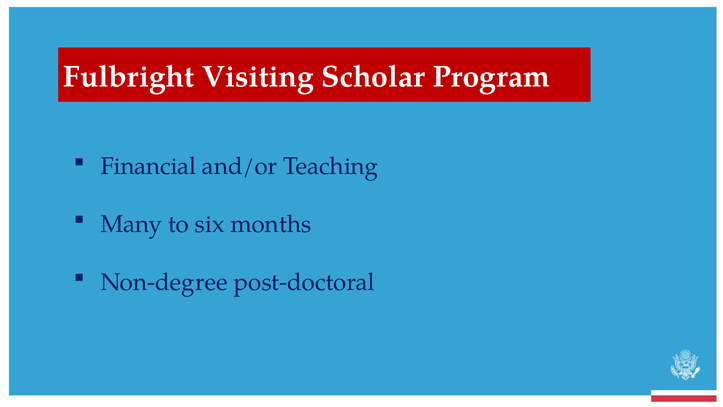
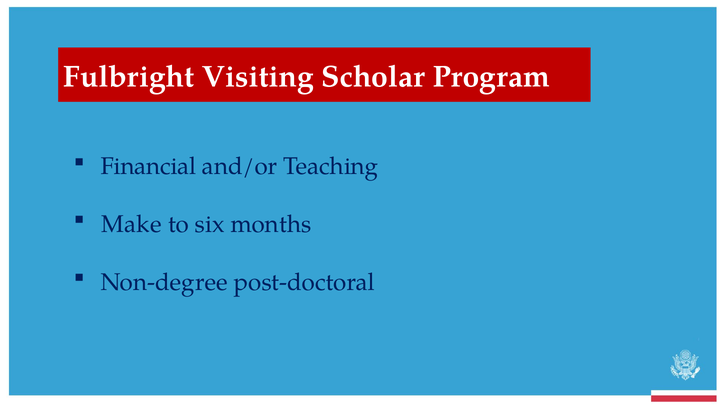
Many: Many -> Make (131, 224)
